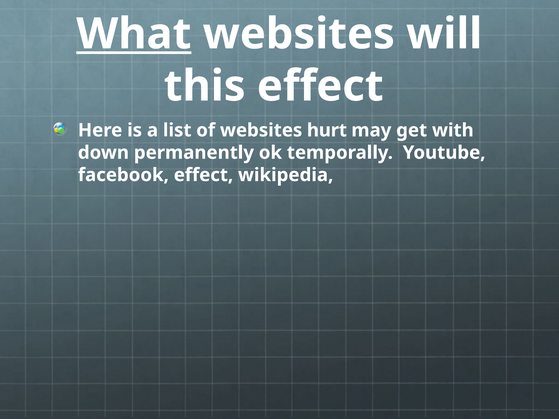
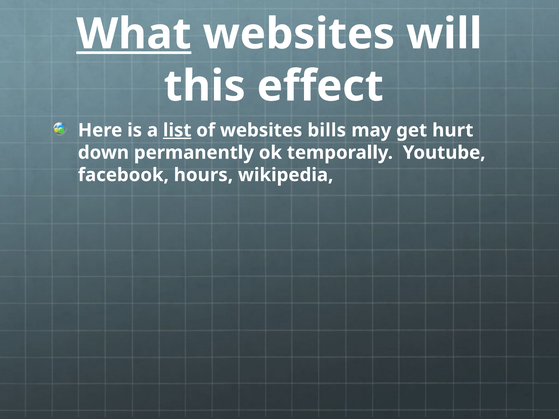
list underline: none -> present (177, 130)
hurt: hurt -> bills (327, 130)
with: with -> hurt (453, 130)
facebook effect: effect -> hours (203, 175)
